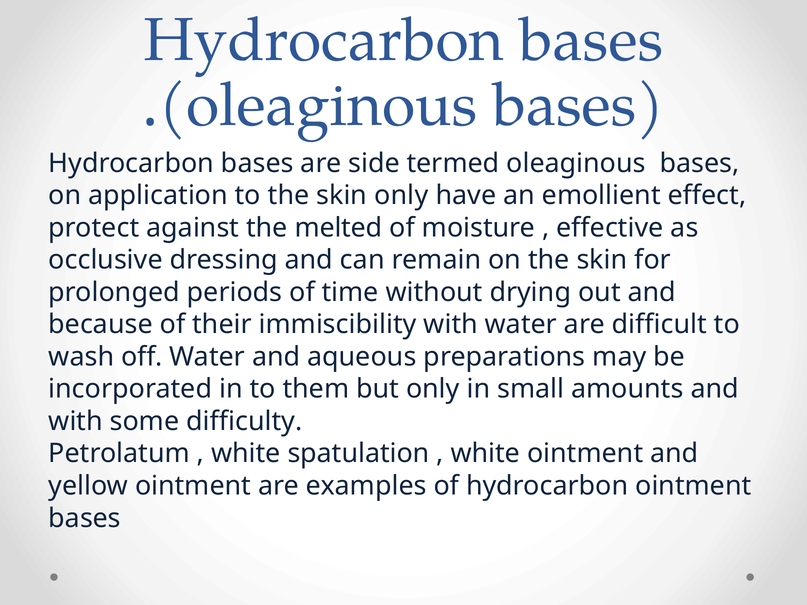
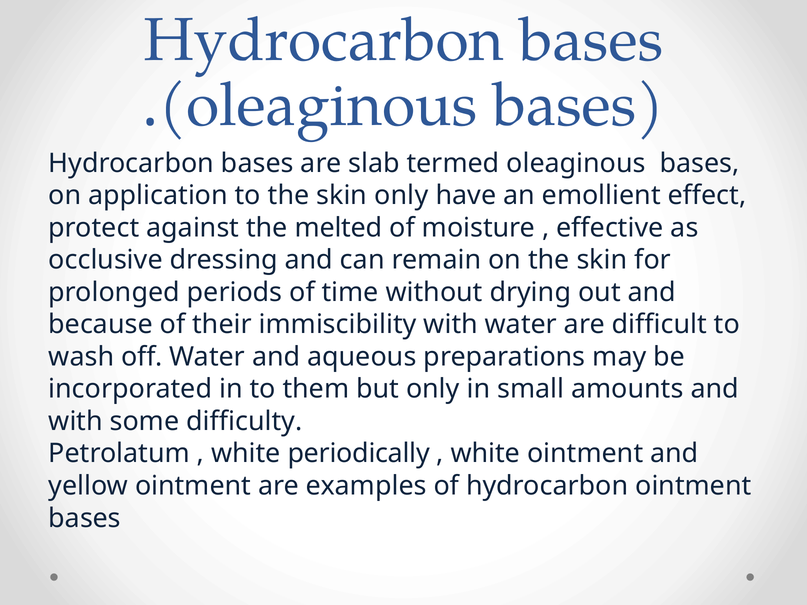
side: side -> slab (374, 163)
spatulation: spatulation -> periodically (359, 454)
